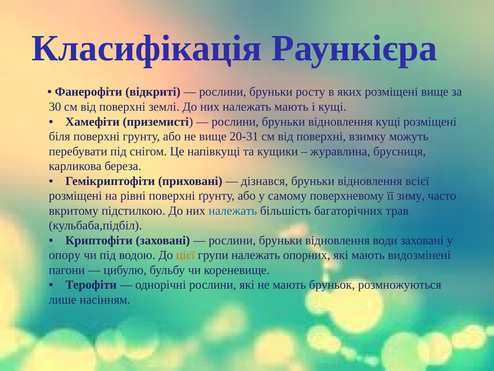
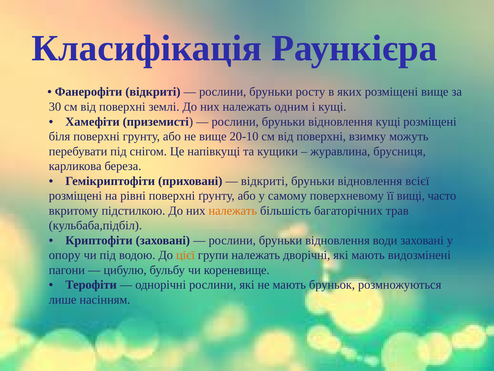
належать мають: мають -> одним (291, 107)
20-31: 20-31 -> 20-10 (244, 136)
дізнався: дізнався -> відкриті (264, 181)
зиму: зиму -> вищі (411, 196)
належать colour: blue -> orange (233, 210)
опорних: опорних -> дворічні (307, 255)
